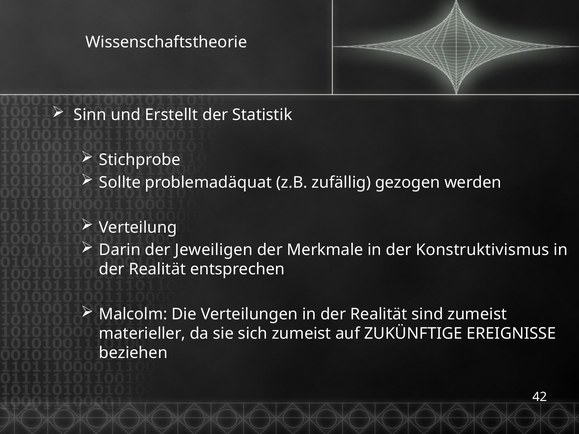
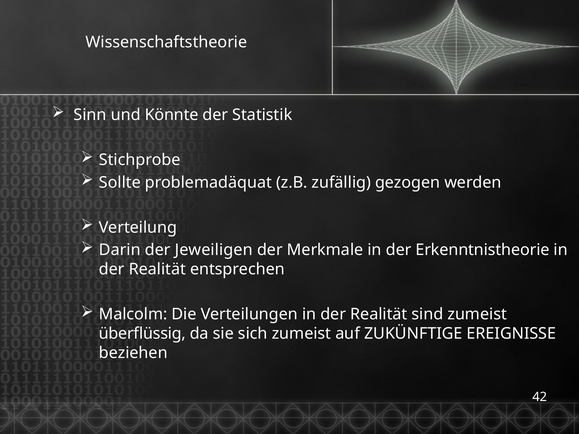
Erstellt: Erstellt -> Könnte (172, 115)
Konstruktivismus: Konstruktivismus -> Erkenntnistheorie (483, 250)
materieller: materieller -> überflüssig (142, 334)
